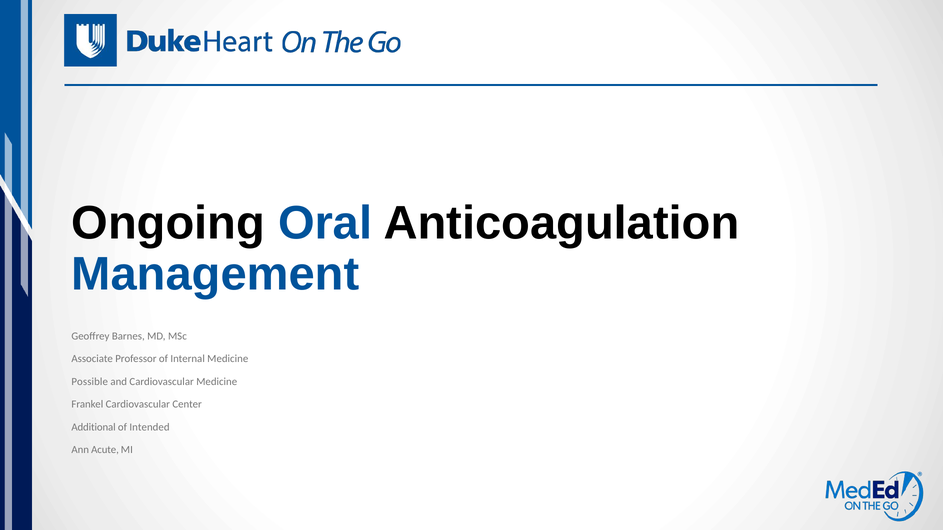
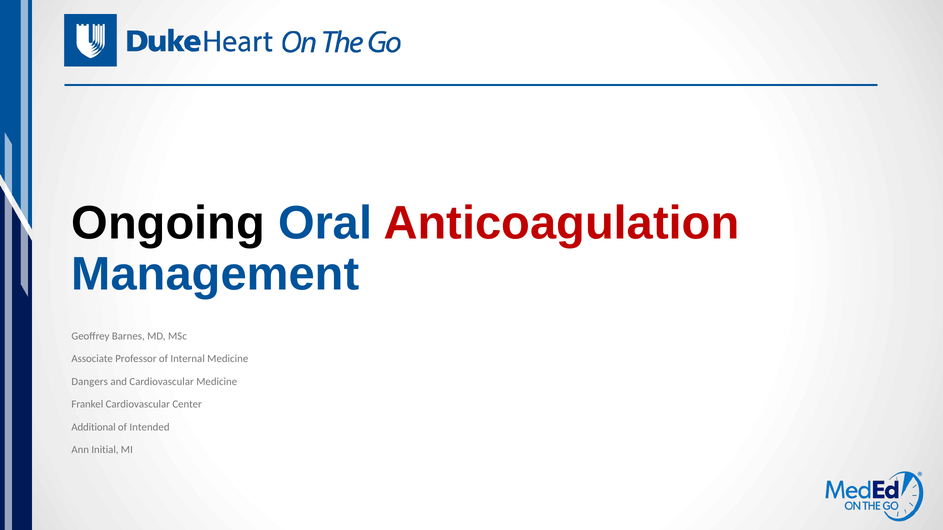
Anticoagulation colour: black -> red (561, 224)
Possible: Possible -> Dangers (90, 382)
Acute: Acute -> Initial (105, 450)
